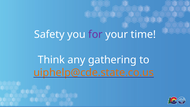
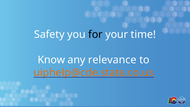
for colour: purple -> black (95, 34)
Think: Think -> Know (51, 60)
gathering: gathering -> relevance (112, 60)
